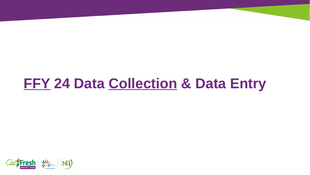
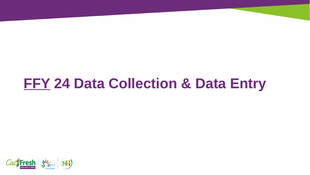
Collection underline: present -> none (143, 83)
